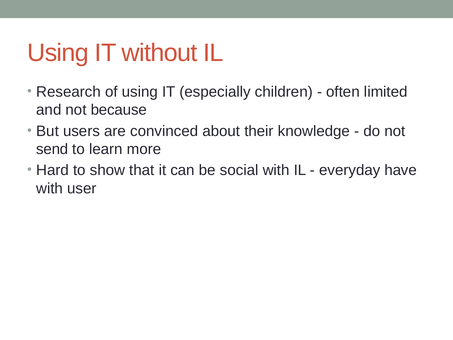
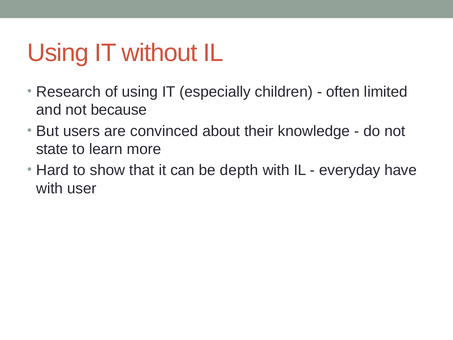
send: send -> state (52, 149)
social: social -> depth (239, 170)
